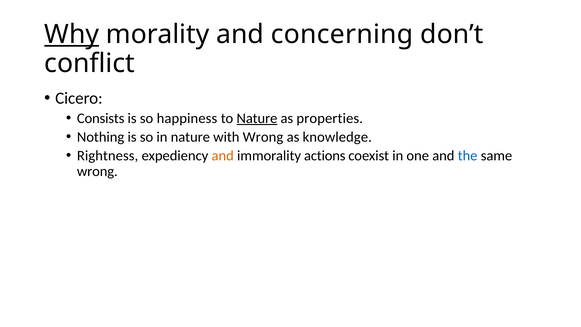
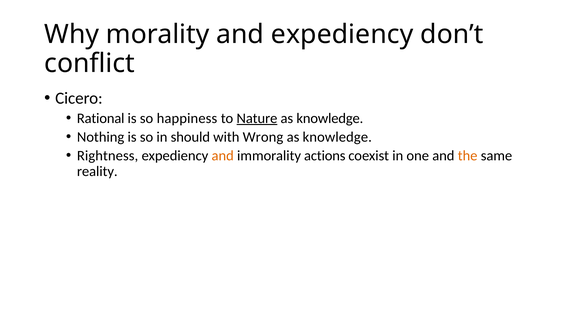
Why underline: present -> none (72, 34)
and concerning: concerning -> expediency (342, 34)
Consists: Consists -> Rational (101, 118)
properties: properties -> knowledge (330, 118)
in nature: nature -> should (190, 137)
the colour: blue -> orange (468, 156)
wrong: wrong -> reality (97, 171)
